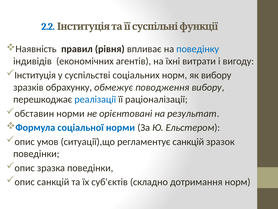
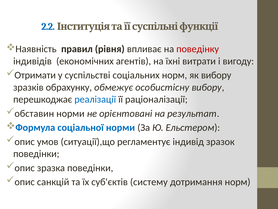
поведінку colour: blue -> red (198, 49)
Інституція: Інституція -> Отримати (35, 75)
поводження: поводження -> особистісну (162, 87)
регламентує санкцій: санкцій -> індивід (188, 141)
складно: складно -> систему (149, 182)
